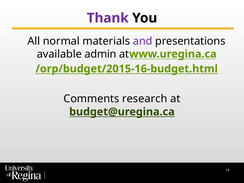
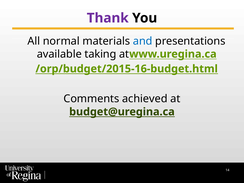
and colour: purple -> blue (143, 41)
admin: admin -> taking (100, 54)
research: research -> achieved (145, 99)
